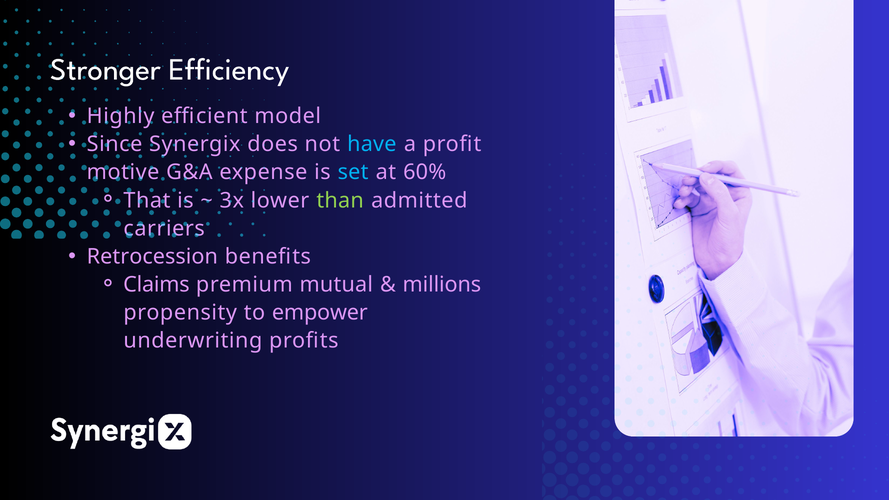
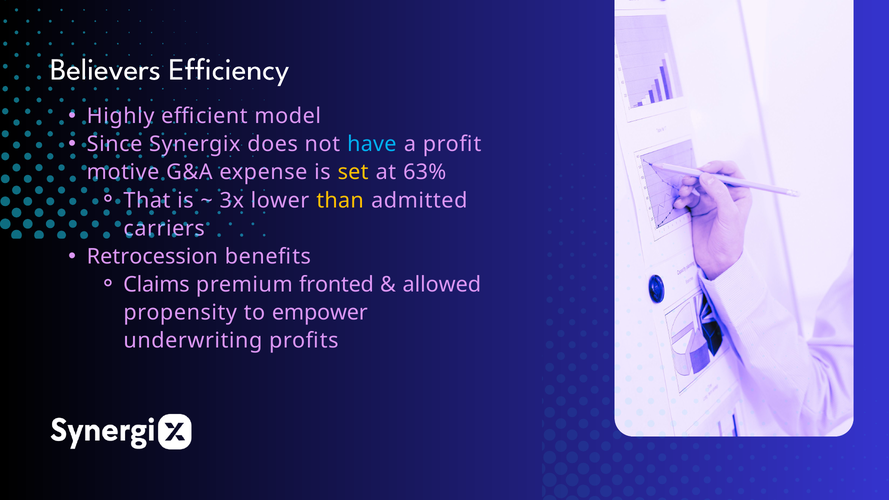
Stronger: Stronger -> Believers (106, 69)
set colour: light blue -> yellow (353, 172)
60%: 60% -> 63% (425, 172)
than colour: light green -> yellow (340, 200)
mutual: mutual -> fronted (337, 285)
millions: millions -> allowed (442, 285)
